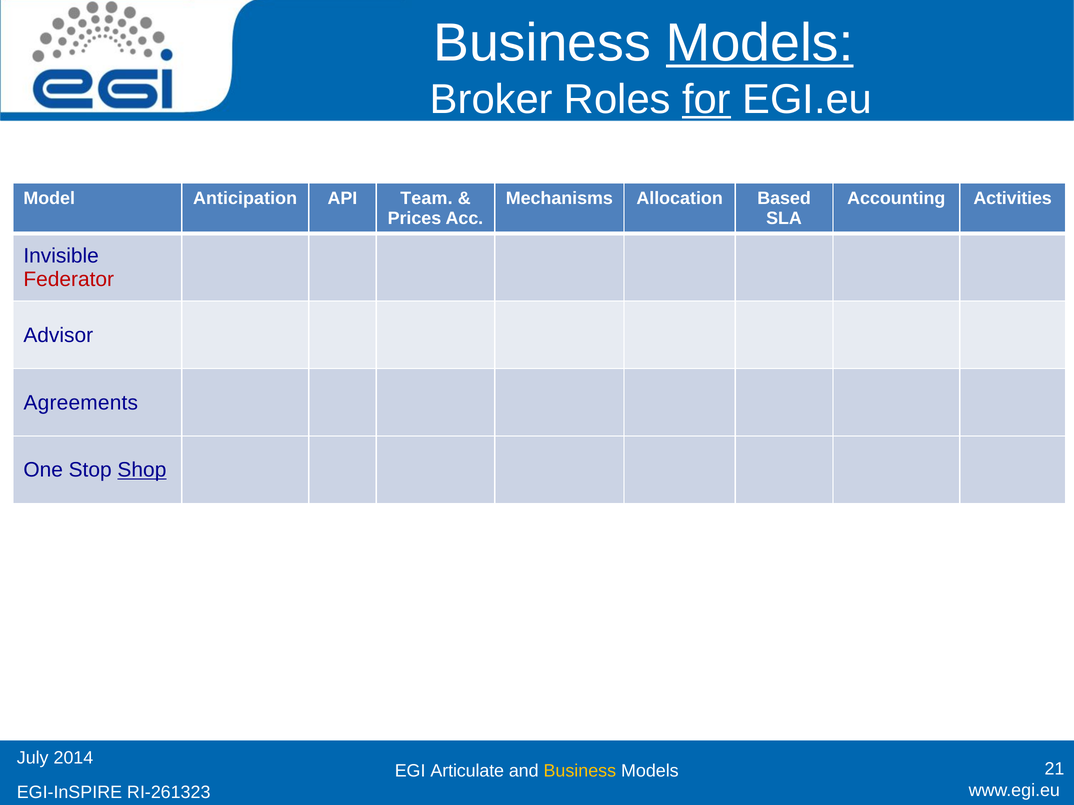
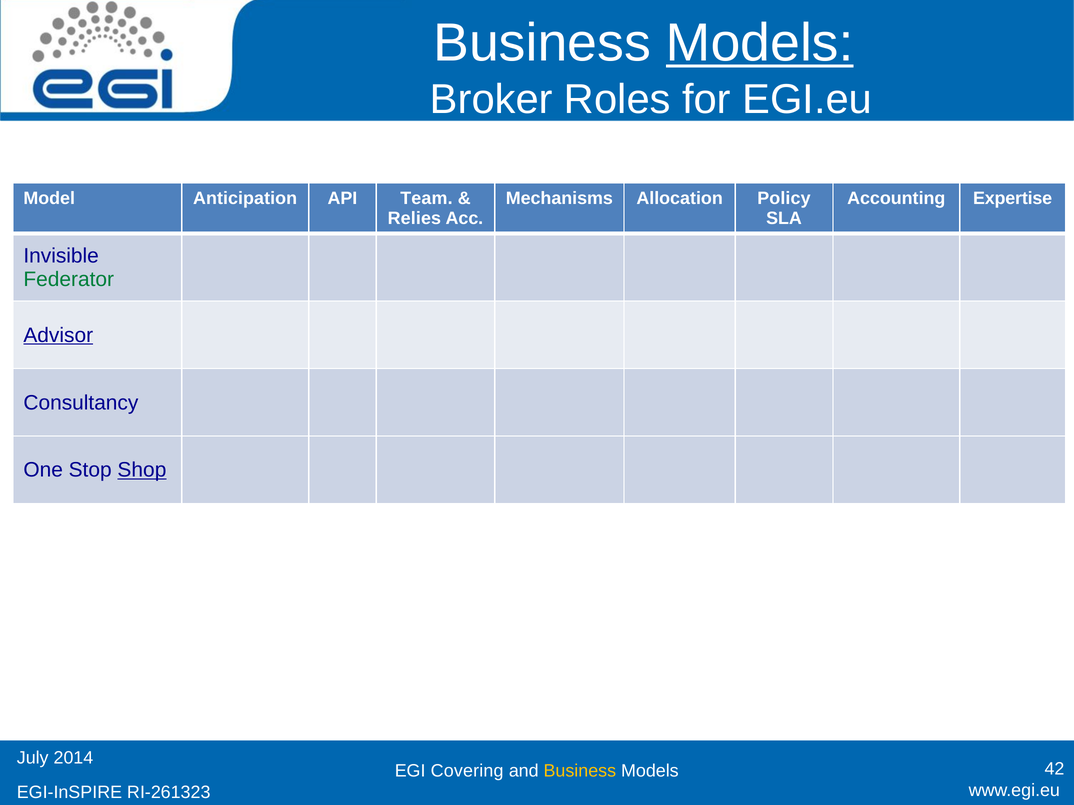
for underline: present -> none (707, 100)
Based: Based -> Policy (784, 199)
Activities: Activities -> Expertise (1013, 199)
Prices: Prices -> Relies (414, 219)
Federator colour: red -> green (69, 280)
Advisor underline: none -> present (58, 335)
Agreements: Agreements -> Consultancy (81, 403)
Articulate: Articulate -> Covering (467, 772)
21: 21 -> 42 (1054, 769)
